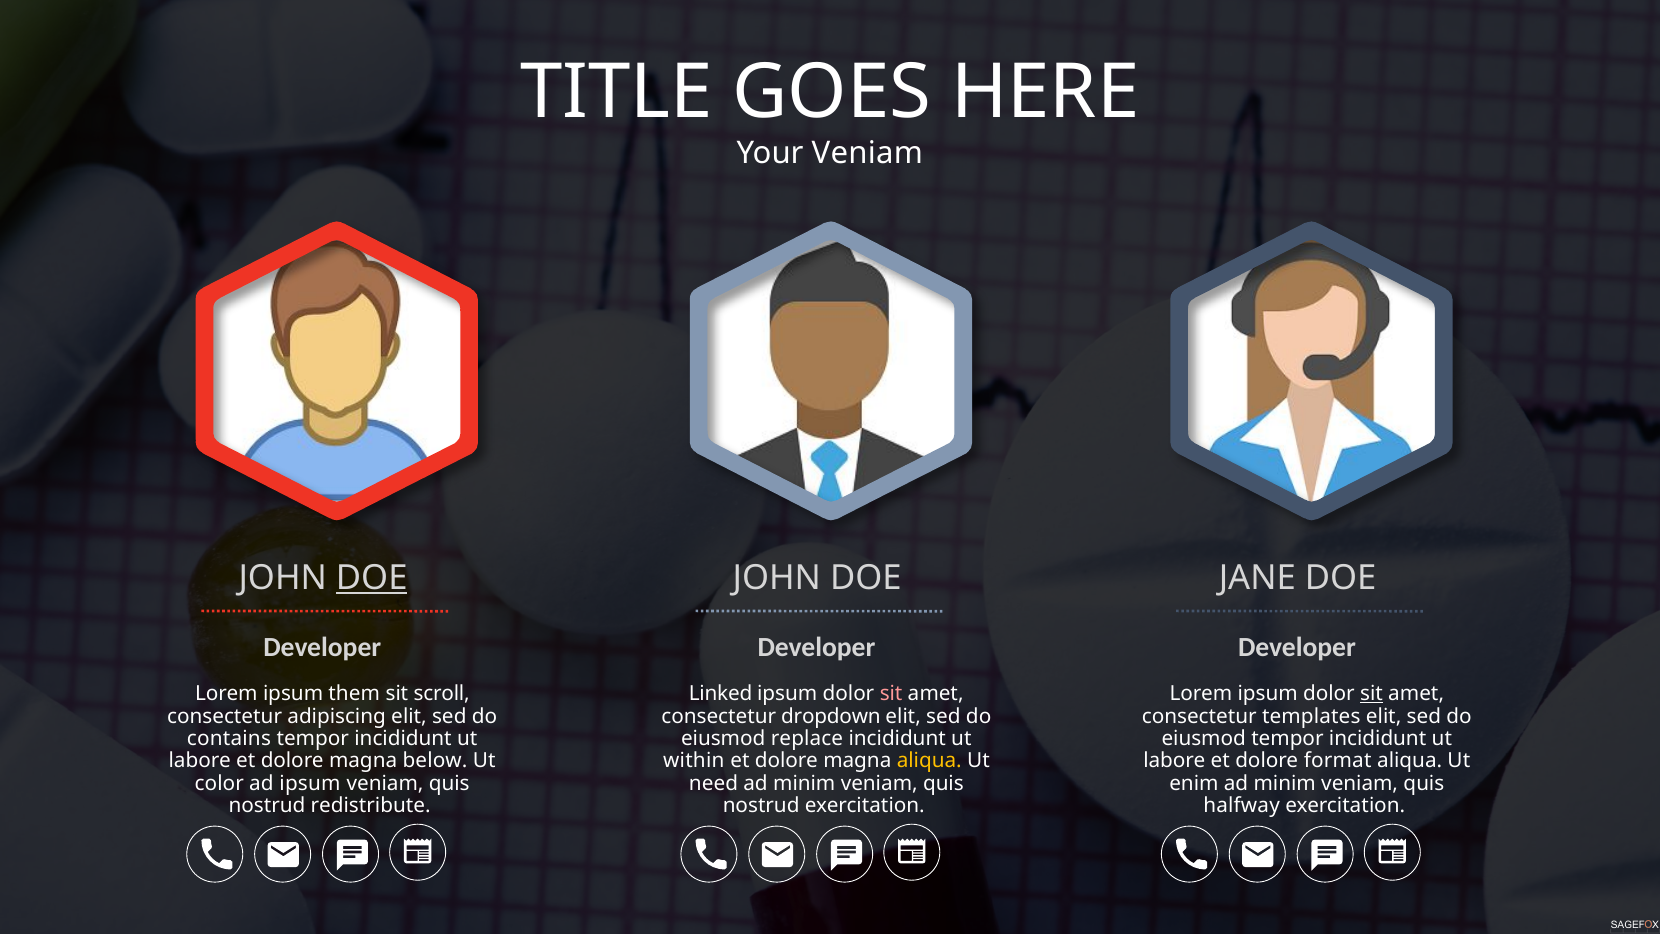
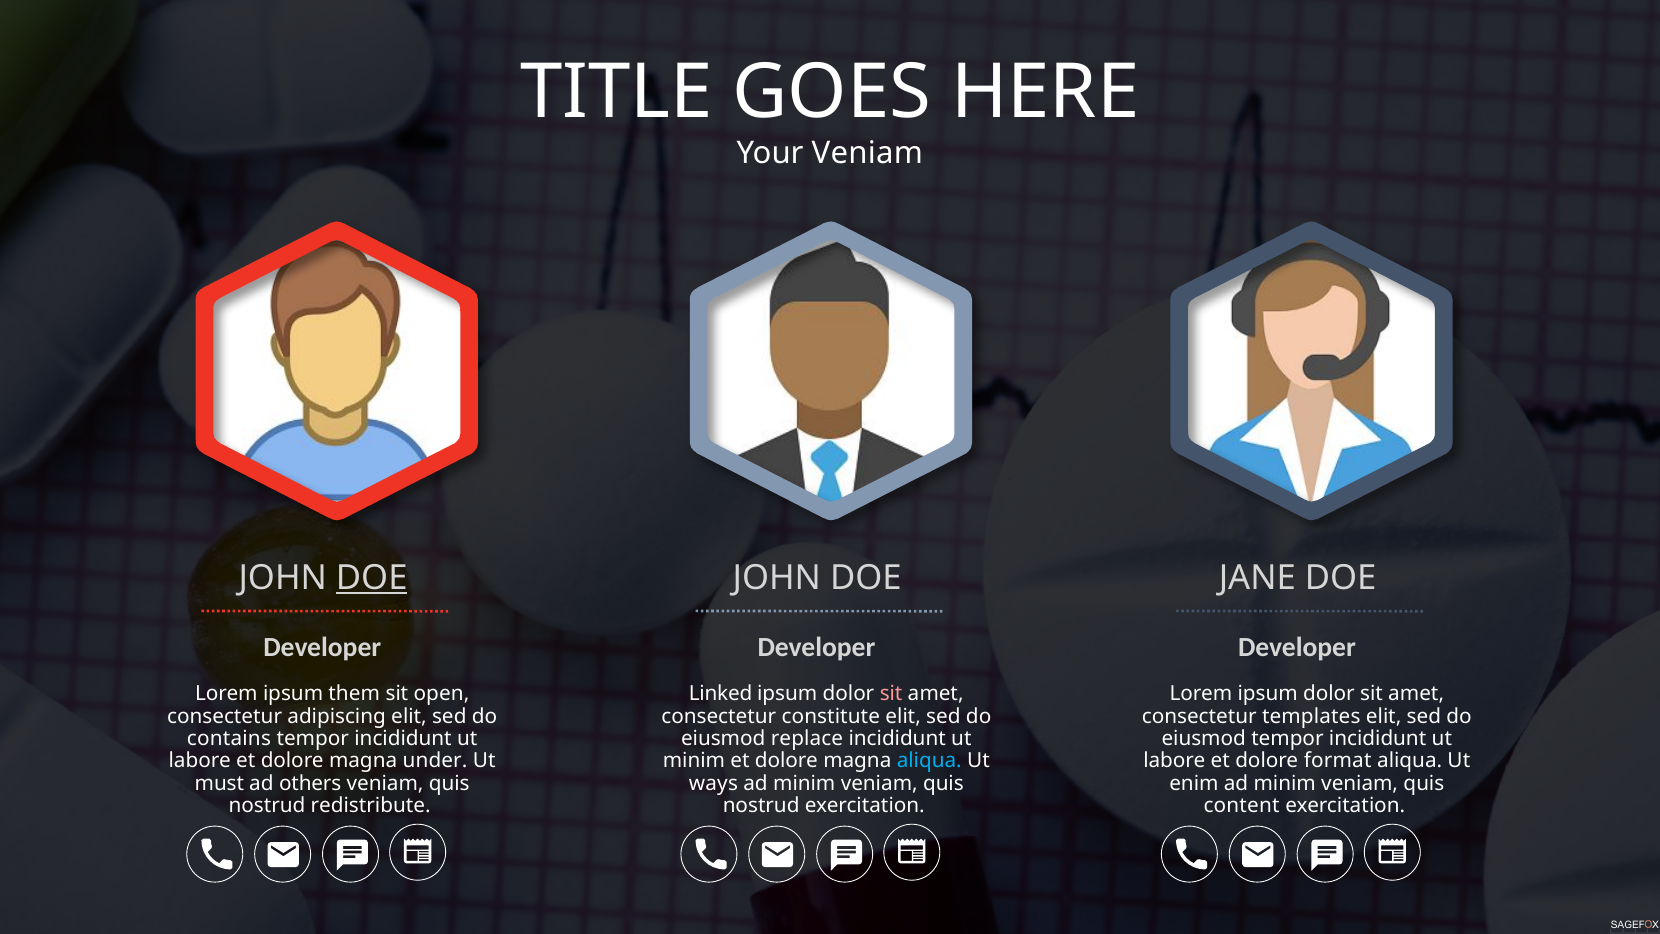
scroll: scroll -> open (441, 694)
sit underline: present -> none (1372, 694)
dropdown: dropdown -> constitute (831, 716)
below: below -> under (435, 761)
within: within -> minim (694, 761)
aliqua colour: yellow -> light blue (929, 761)
color: color -> must (219, 783)
ad ipsum: ipsum -> others (310, 783)
need: need -> ways (713, 783)
halfway: halfway -> content (1242, 806)
